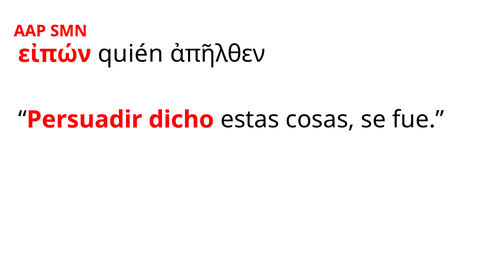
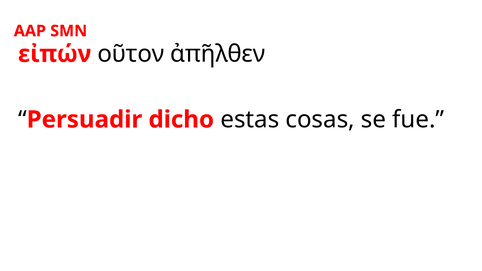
quién: quién -> οῦτον (131, 54)
